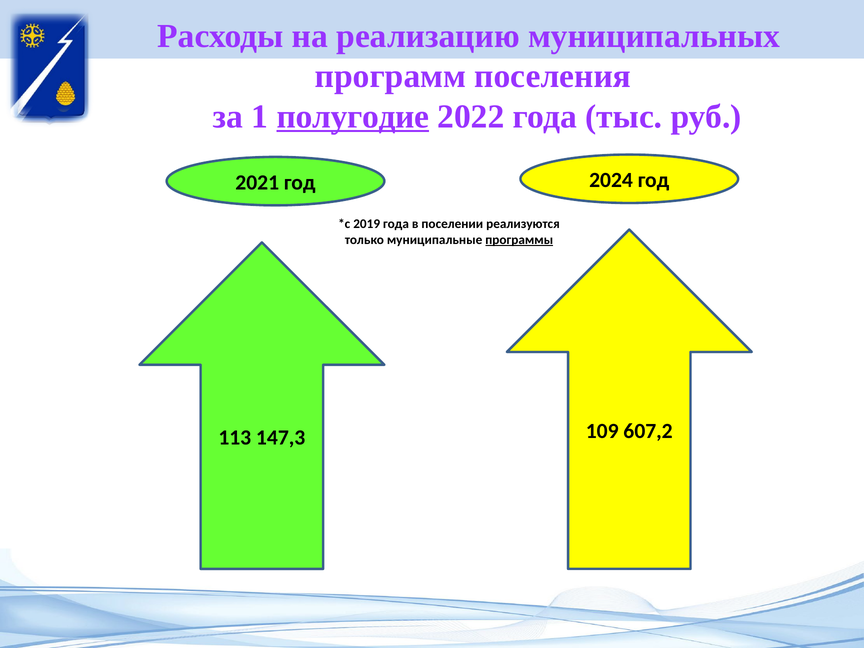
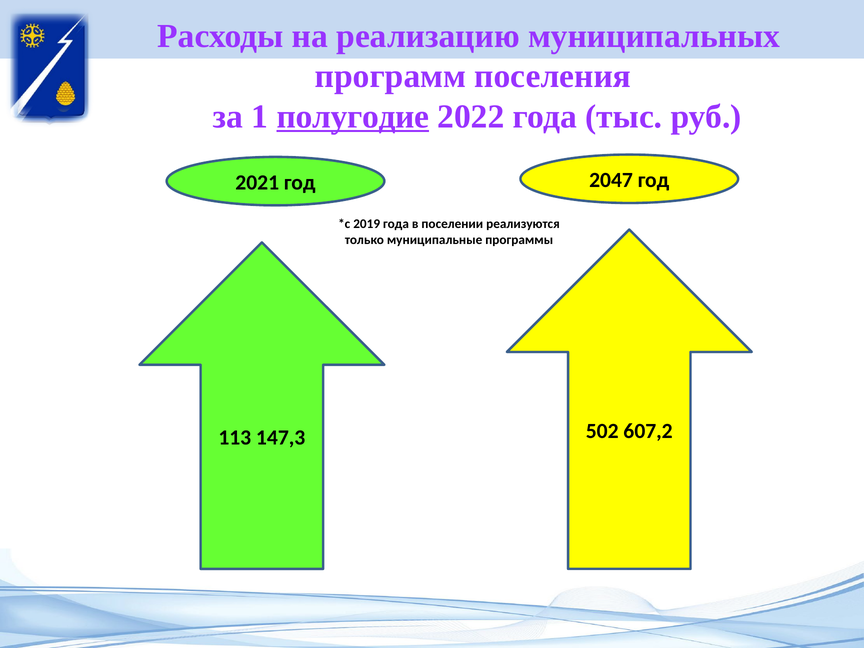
2024: 2024 -> 2047 (611, 180)
программы underline: present -> none (519, 240)
109: 109 -> 502 (602, 431)
